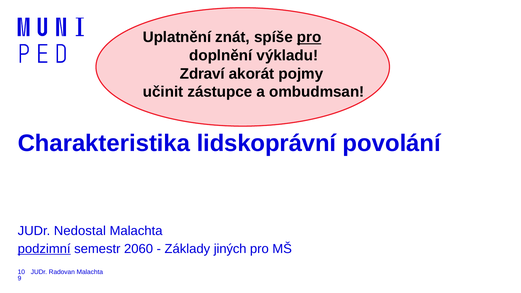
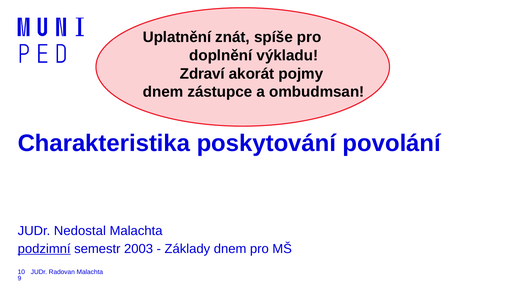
pro underline: present -> none (309, 37)
učinit: učinit -> dnem (163, 92)
lidskoprávní: lidskoprávní -> poskytování (266, 143)
2060: 2060 -> 2003 (139, 249)
Základy jiných: jiných -> dnem (230, 249)
